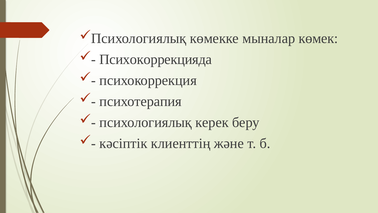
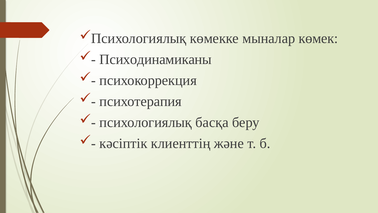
Психокоррекцияда: Психокоррекцияда -> Психодинамиканы (156, 59)
керек: керек -> басқа (212, 122)
